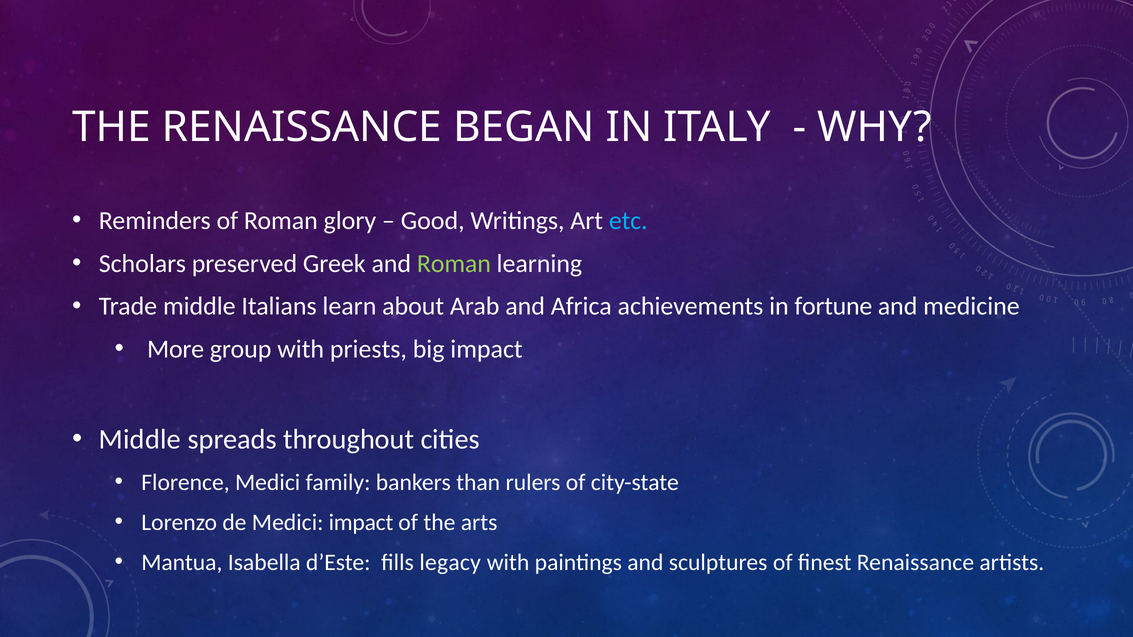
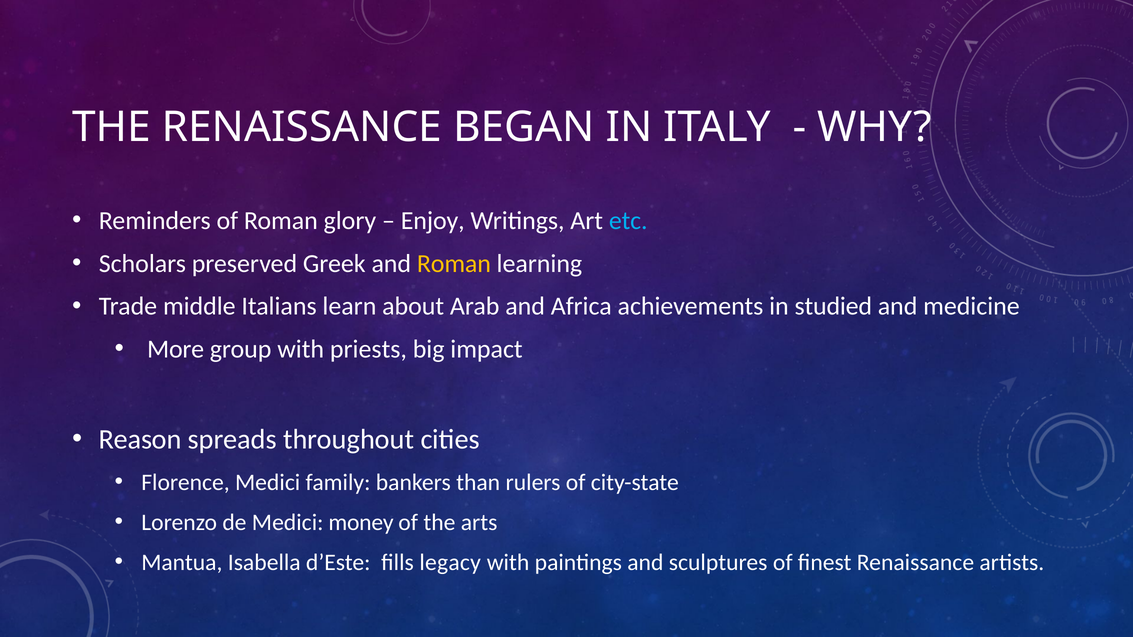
Good: Good -> Enjoy (433, 221)
Roman colour: light green -> yellow (454, 264)
fortune: fortune -> studied (833, 307)
Middle: Middle -> Reason (140, 440)
Medici impact: impact -> money (361, 523)
